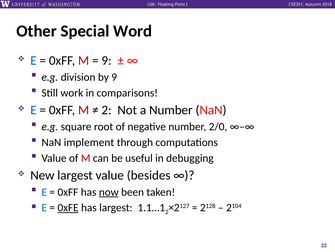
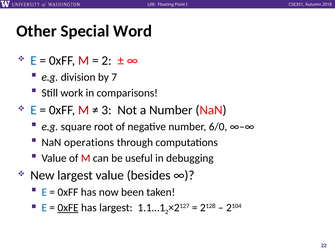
9: 9 -> 2 (107, 60)
by 9: 9 -> 7 (114, 77)
2: 2 -> 3 (107, 110)
2/0: 2/0 -> 6/0 (218, 126)
implement: implement -> operations (89, 142)
now underline: present -> none (109, 191)
